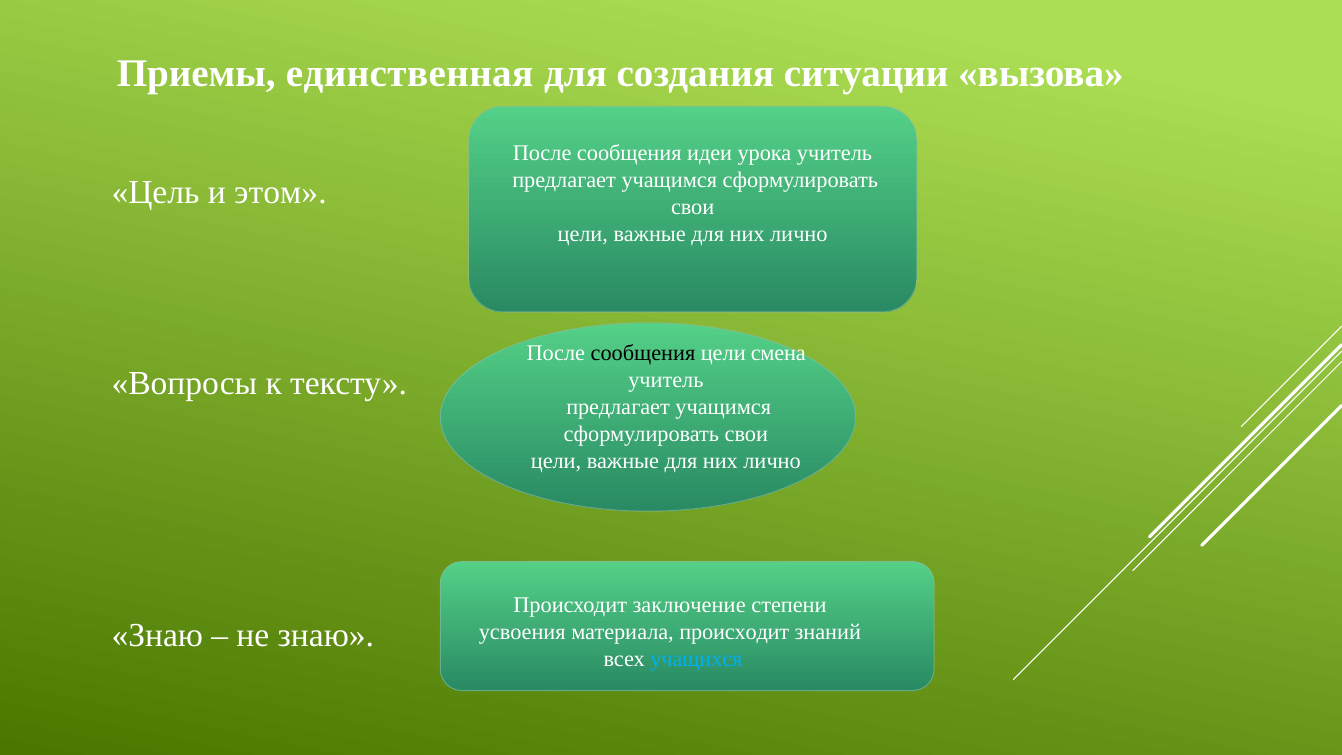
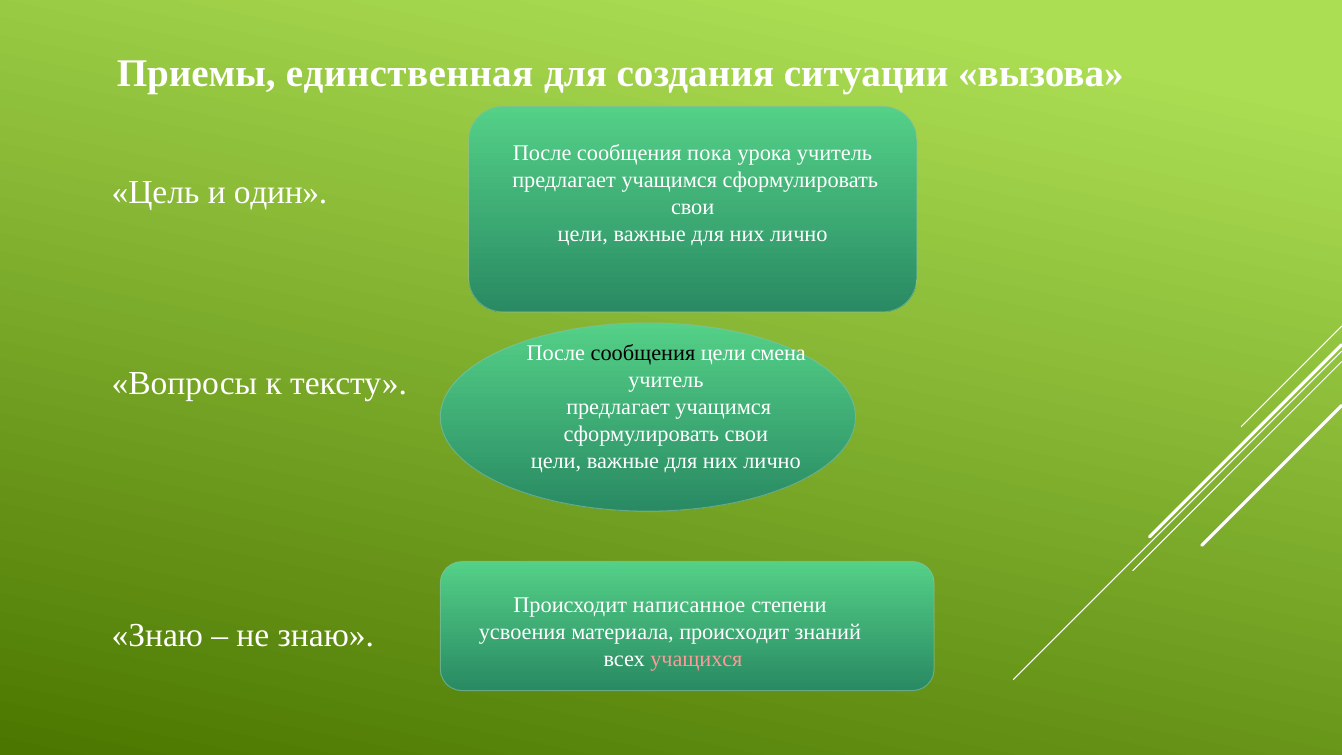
идеи: идеи -> пока (710, 153)
этом: этом -> один (281, 192)
заключение: заключение -> написанное (689, 605)
учащихся colour: light blue -> pink (696, 659)
